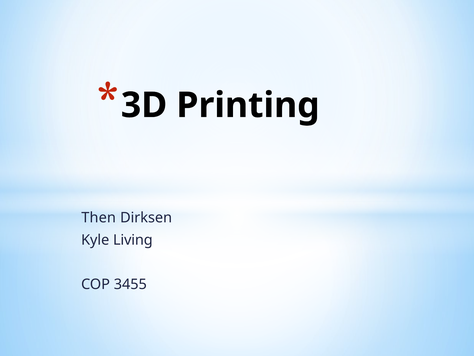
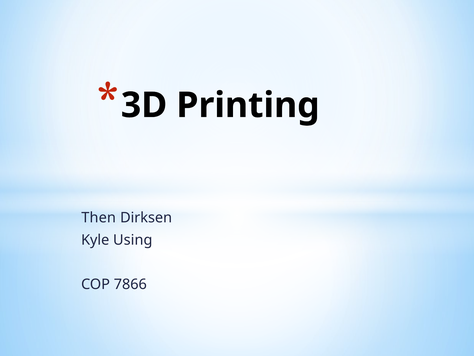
Living: Living -> Using (133, 240)
3455: 3455 -> 7866 (130, 284)
